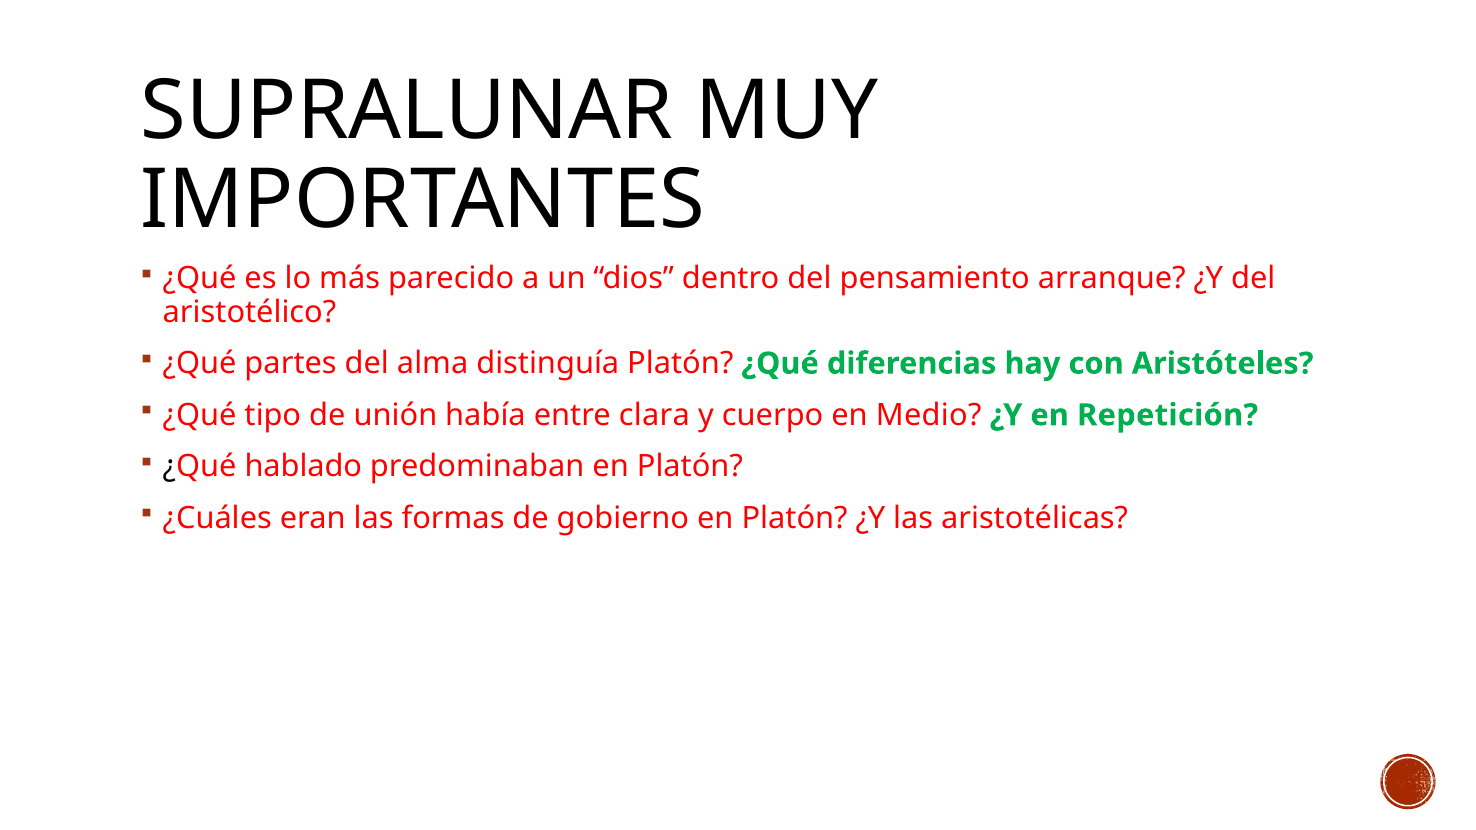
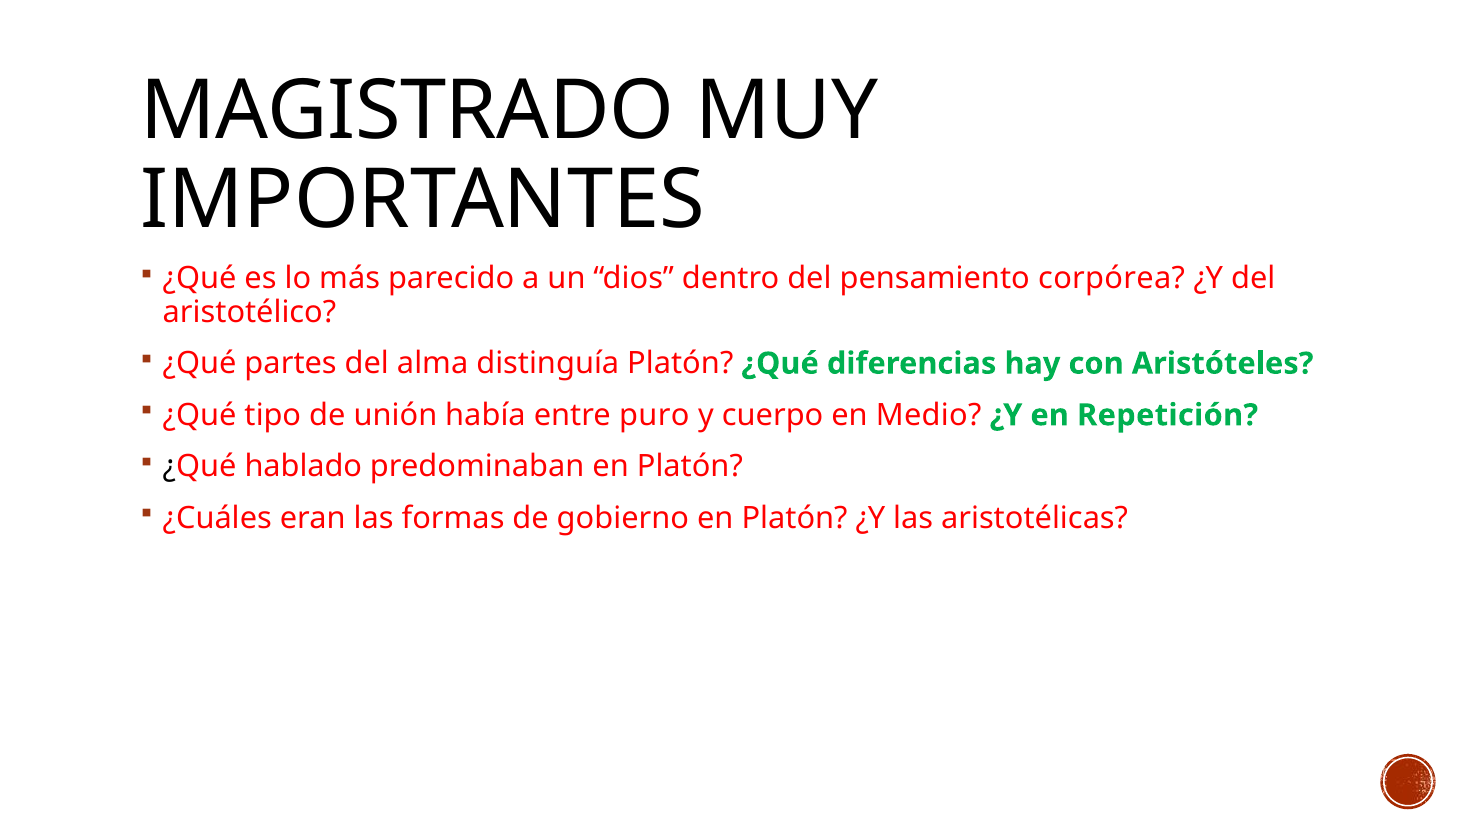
SUPRALUNAR: SUPRALUNAR -> MAGISTRADO (407, 111)
arranque: arranque -> corpórea (1112, 279)
clara: clara -> puro (654, 415)
